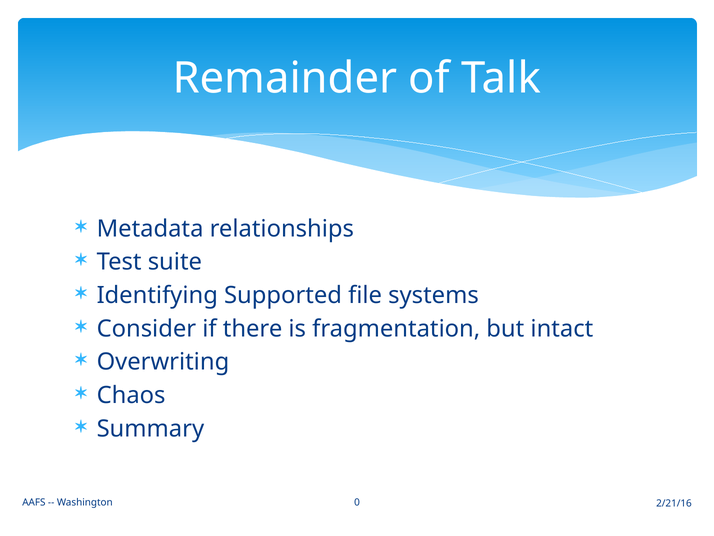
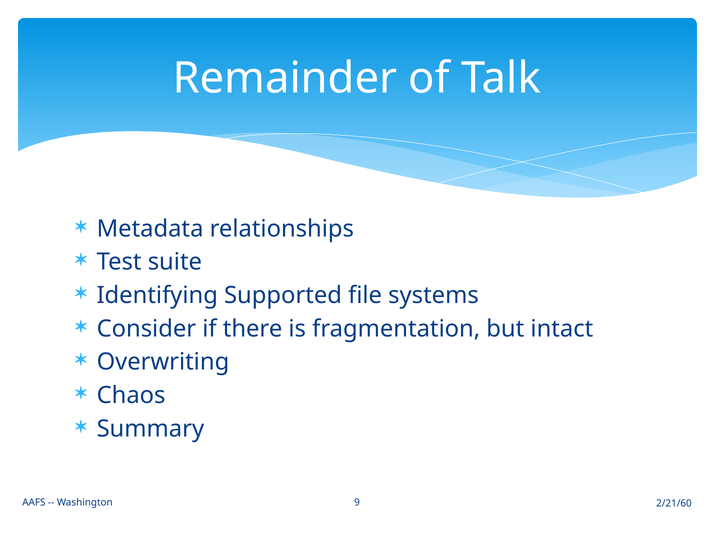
0: 0 -> 9 (357, 502)
2/21/16: 2/21/16 -> 2/21/60 (674, 503)
